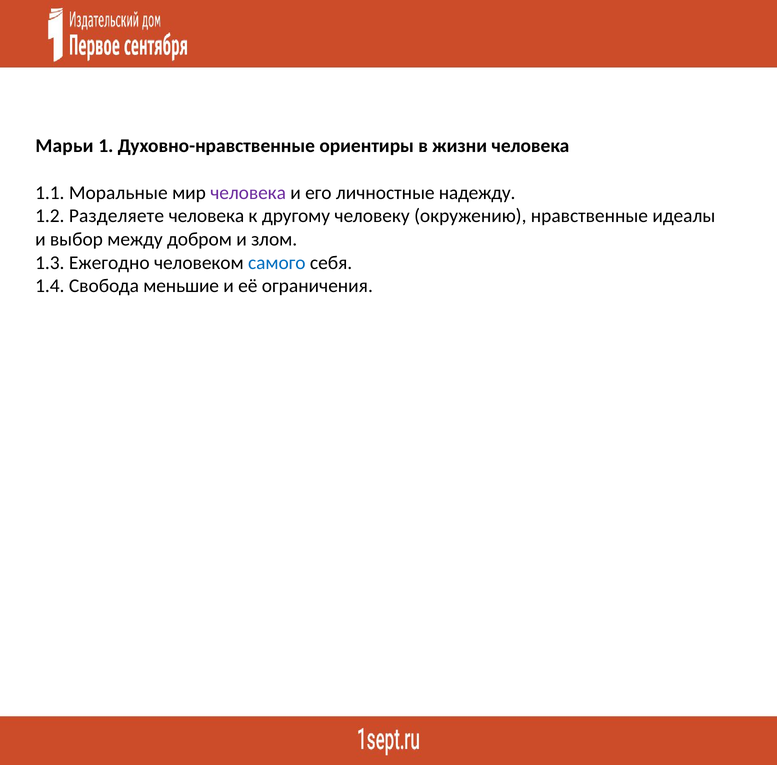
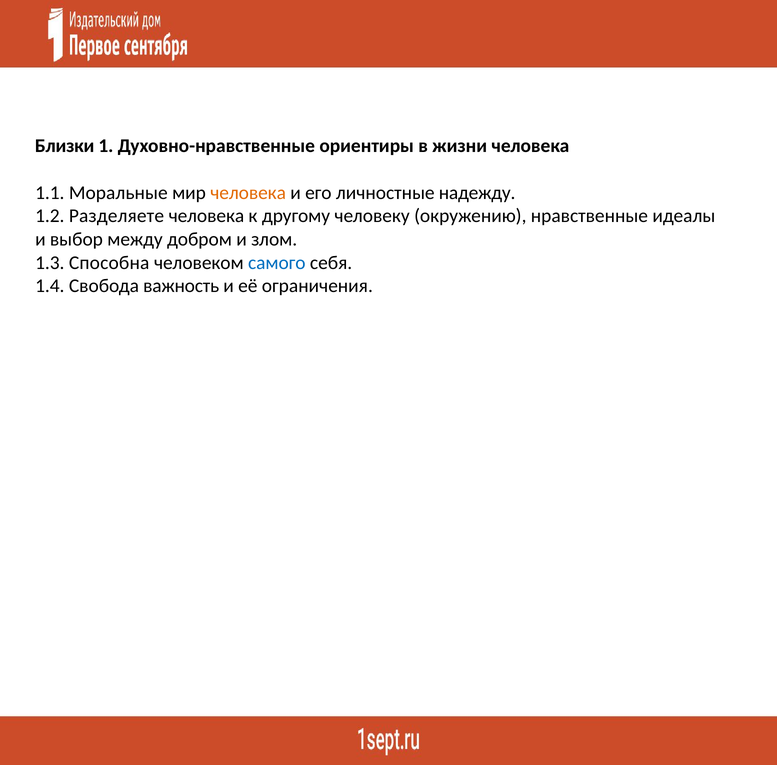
Марьи: Марьи -> Близки (65, 146)
человека colour: purple -> orange (248, 193)
Ежегодно: Ежегодно -> Способна (109, 263)
меньшие: меньшие -> важность (181, 286)
